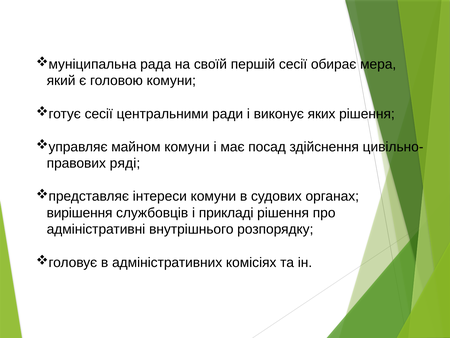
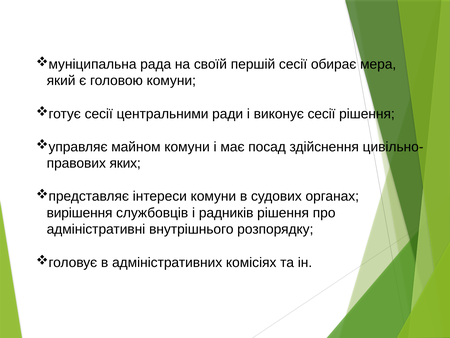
виконує яких: яких -> сесії (322, 114)
ряді: ряді -> яких (125, 163)
прикладі: прикладі -> радників (226, 213)
